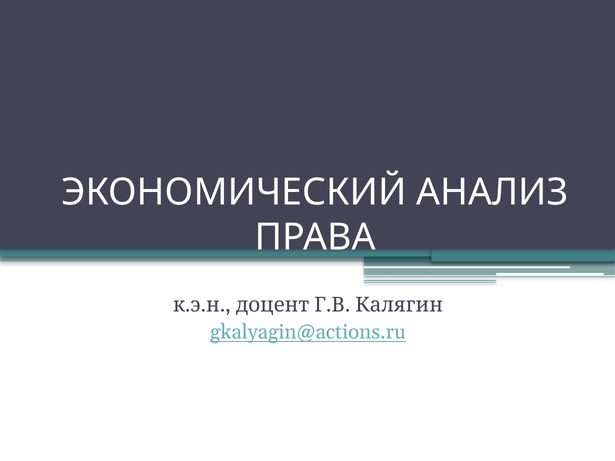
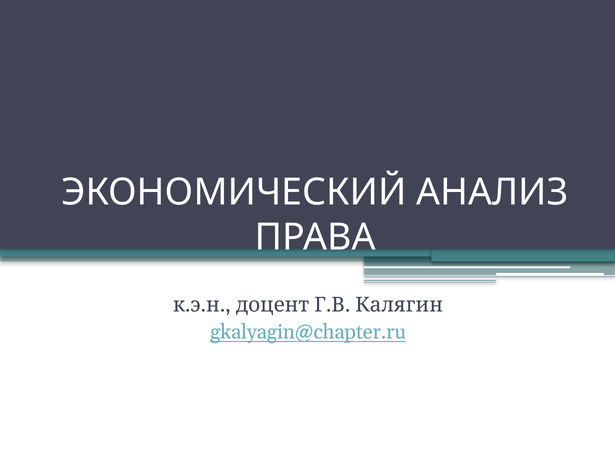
gkalyagin@actions.ru: gkalyagin@actions.ru -> gkalyagin@chapter.ru (308, 332)
